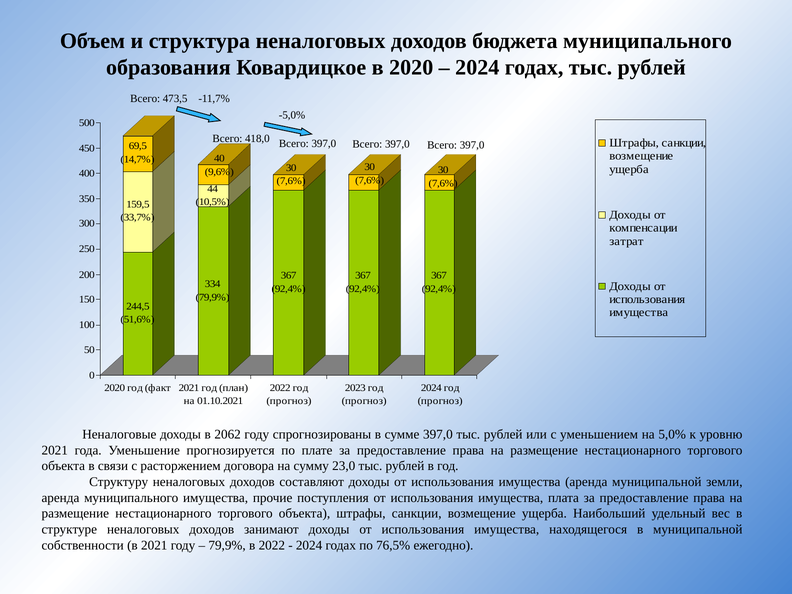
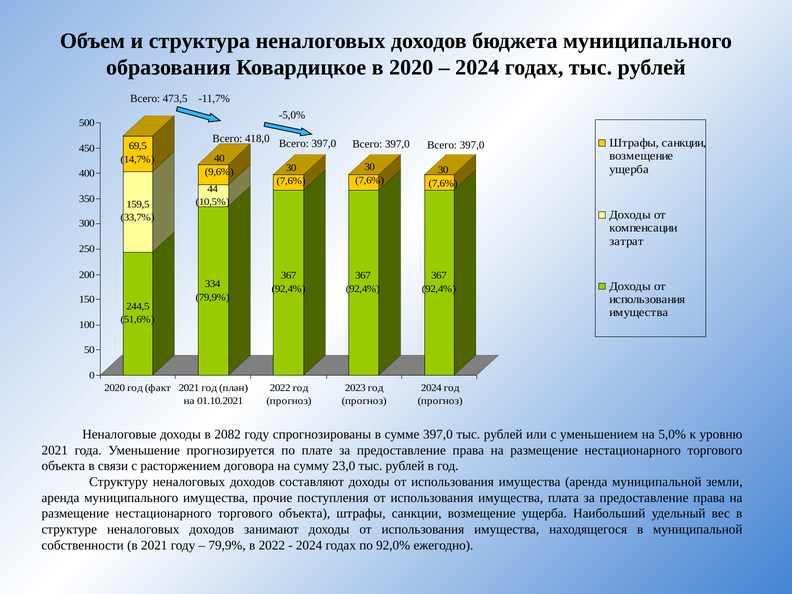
2062: 2062 -> 2082 (228, 434)
76,5%: 76,5% -> 92,0% (393, 545)
